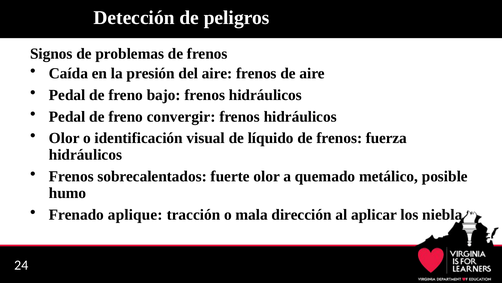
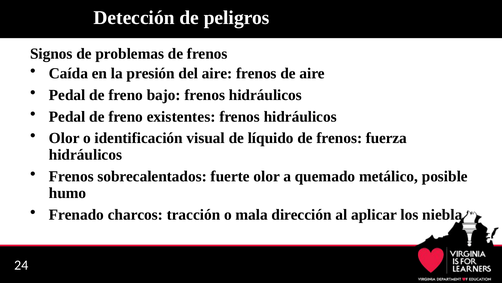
convergir: convergir -> existentes (181, 116)
aplique: aplique -> charcos (135, 214)
